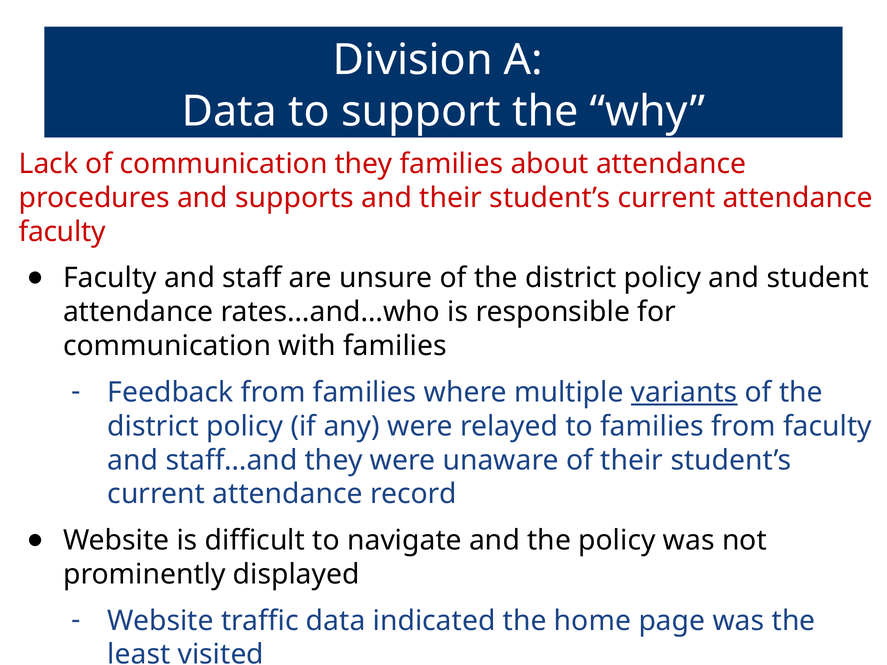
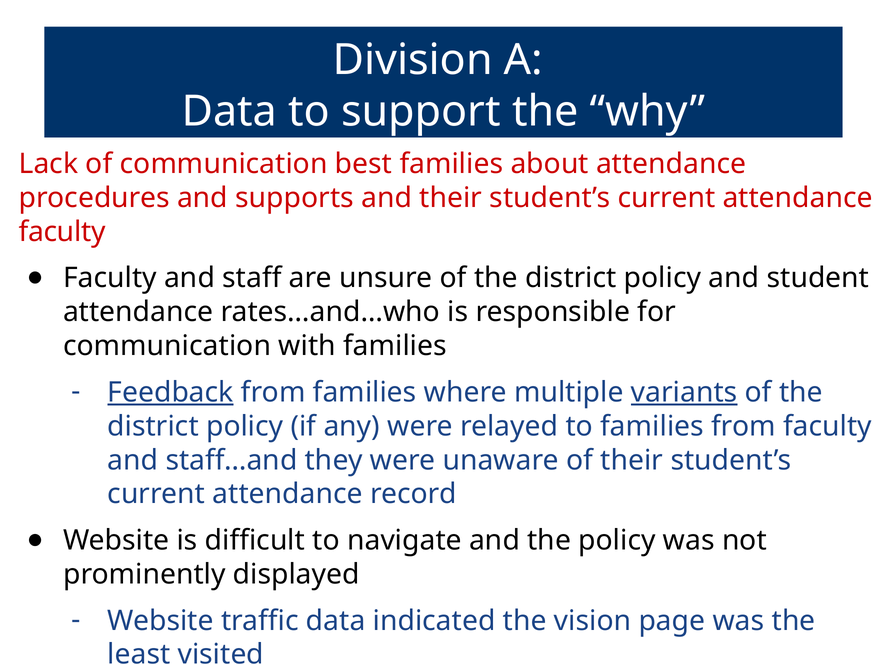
communication they: they -> best (364, 164)
Feedback underline: none -> present (171, 392)
home: home -> vision (593, 621)
